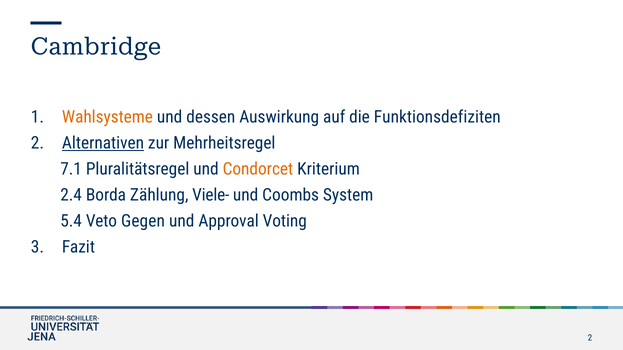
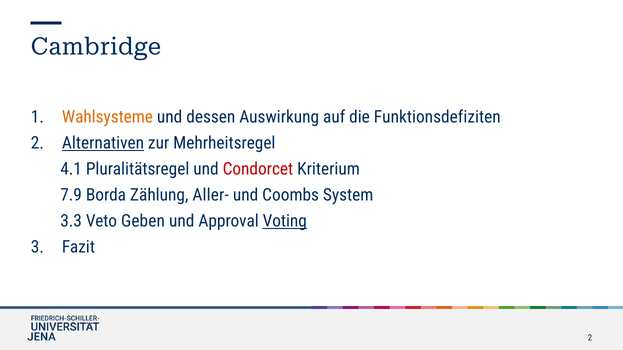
7.1: 7.1 -> 4.1 (71, 169)
Condorcet colour: orange -> red (258, 169)
2.4: 2.4 -> 7.9 (71, 195)
Viele-: Viele- -> Aller- (211, 195)
5.4: 5.4 -> 3.3 (71, 221)
Gegen: Gegen -> Geben (143, 221)
Voting underline: none -> present (285, 221)
